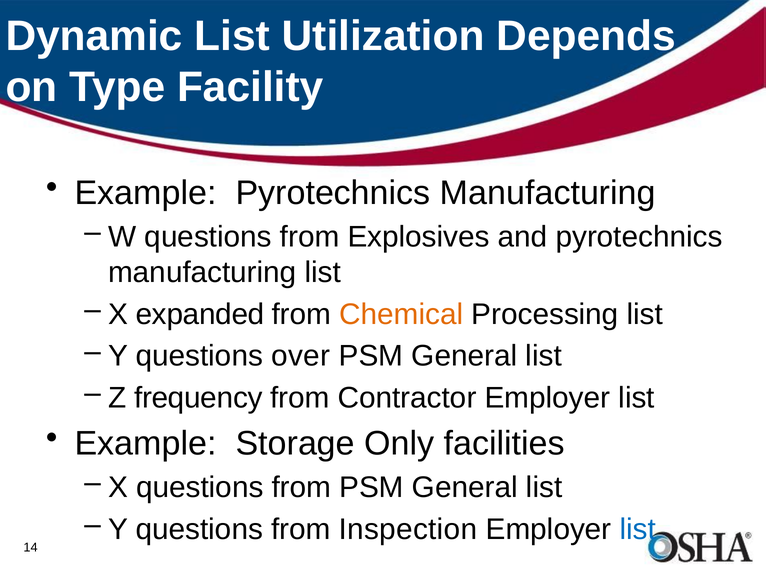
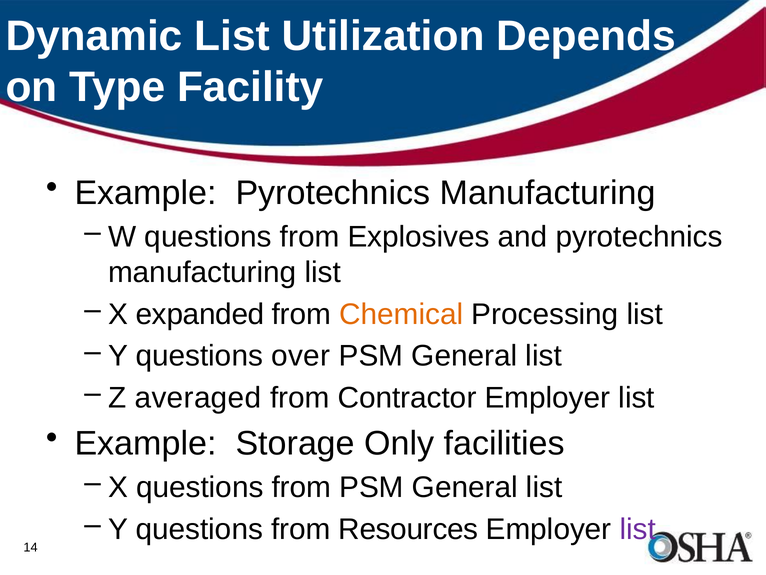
frequency: frequency -> averaged (198, 398)
Inspection: Inspection -> Resources (408, 529)
list colour: blue -> purple (638, 529)
